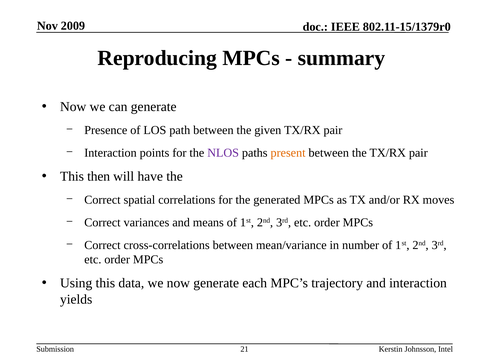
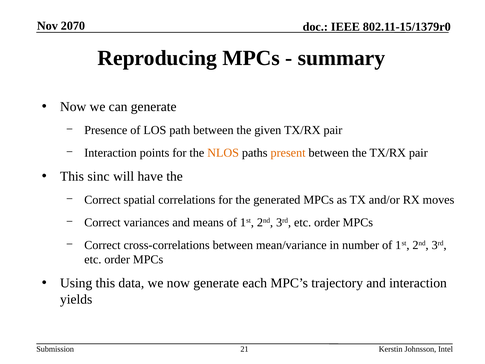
2009: 2009 -> 2070 (73, 26)
NLOS colour: purple -> orange (223, 153)
then: then -> sinc (98, 176)
